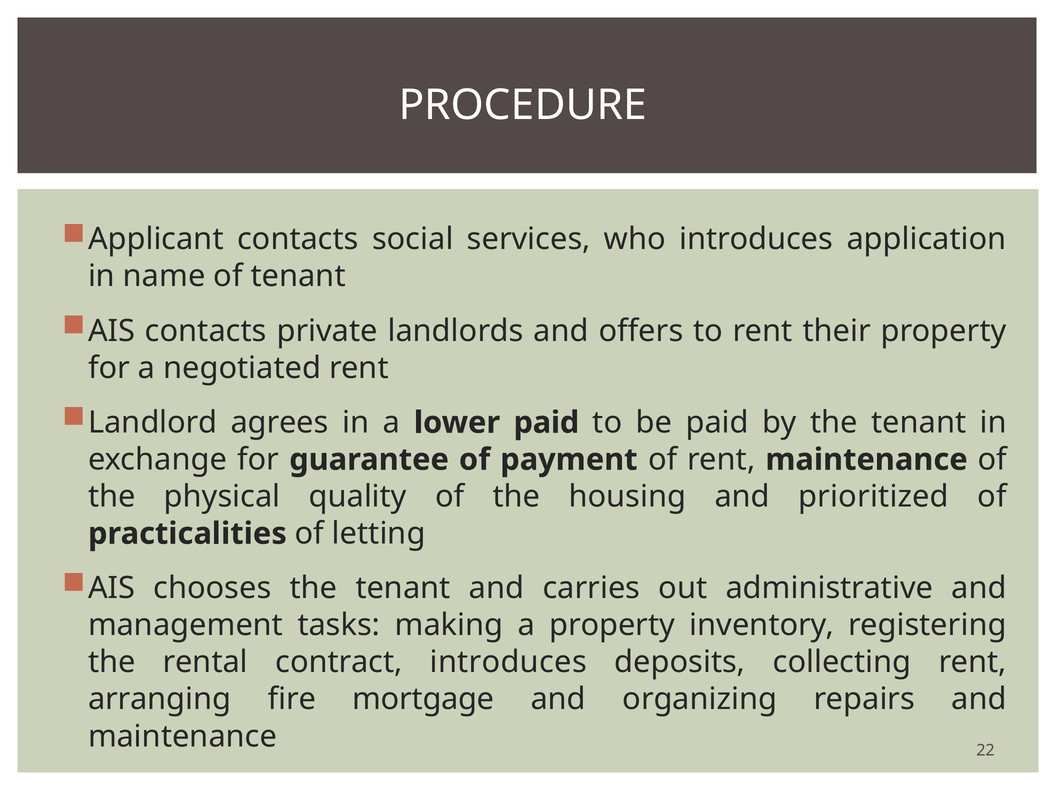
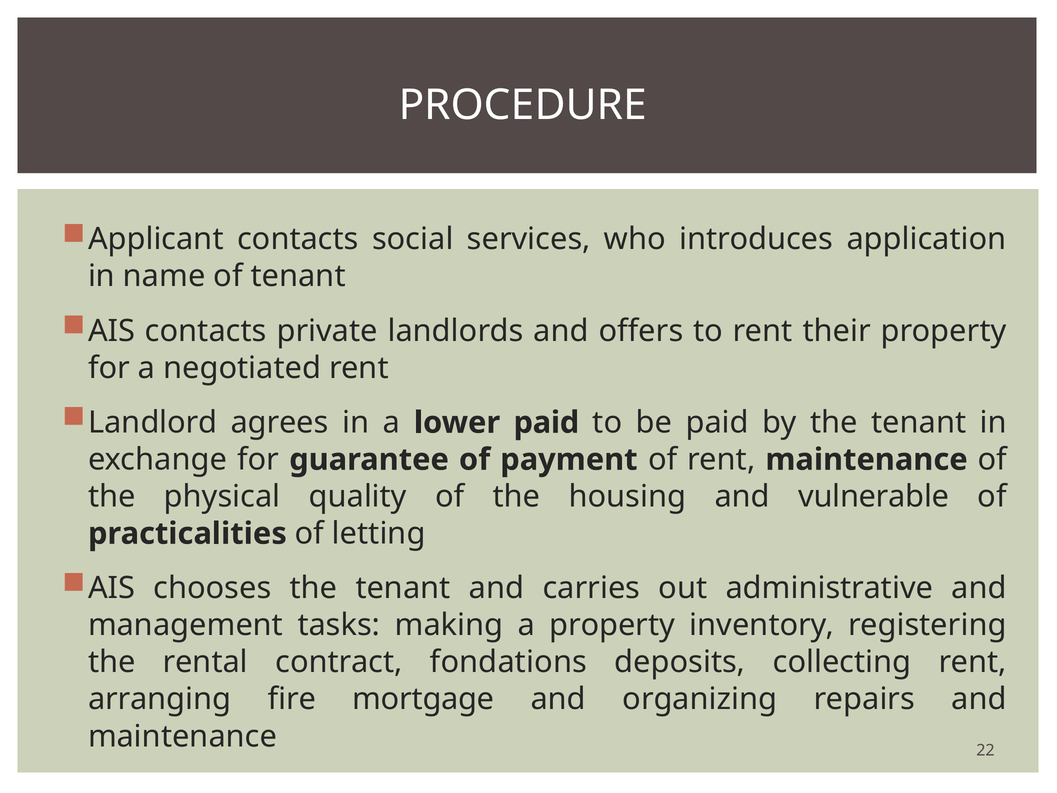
prioritized: prioritized -> vulnerable (874, 496)
contract introduces: introduces -> fondations (508, 662)
